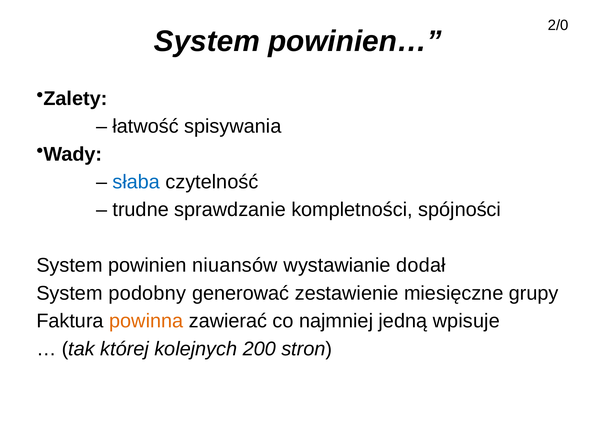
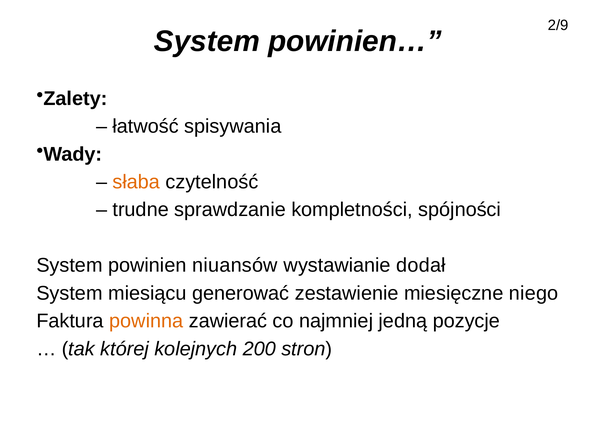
2/0: 2/0 -> 2/9 (558, 25)
słaba colour: blue -> orange (136, 182)
podobny: podobny -> miesiącu (147, 293)
grupy: grupy -> niego (534, 293)
wpisuje: wpisuje -> pozycje (466, 321)
